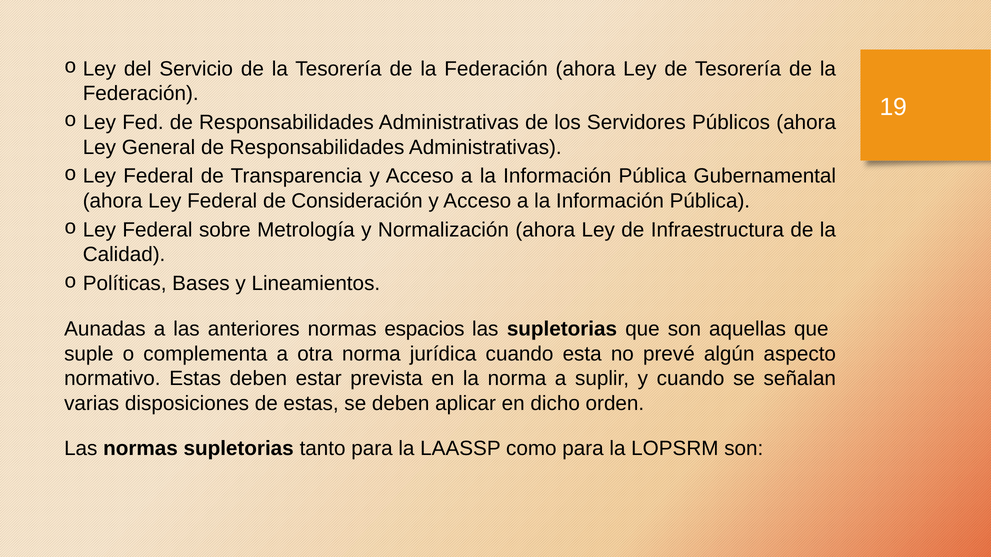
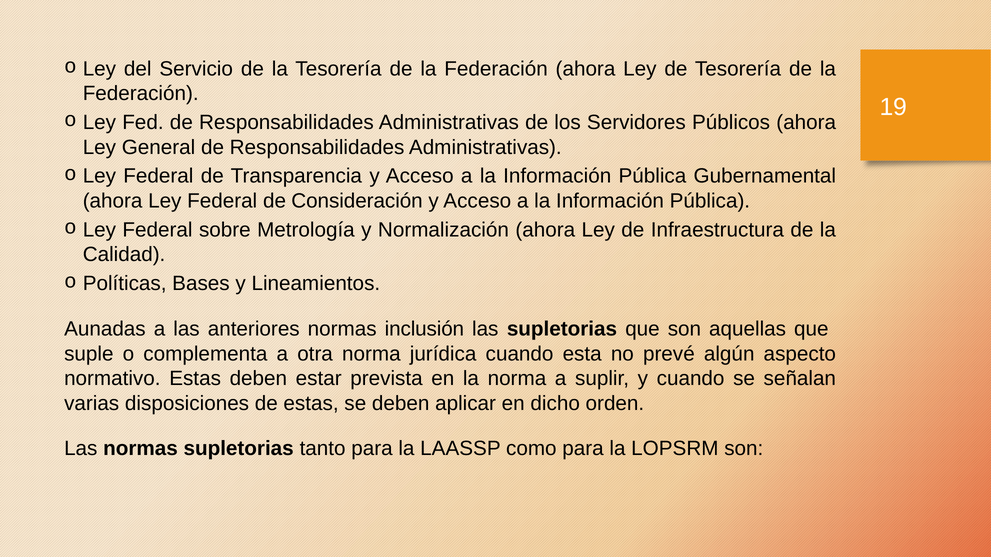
espacios: espacios -> inclusión (424, 329)
